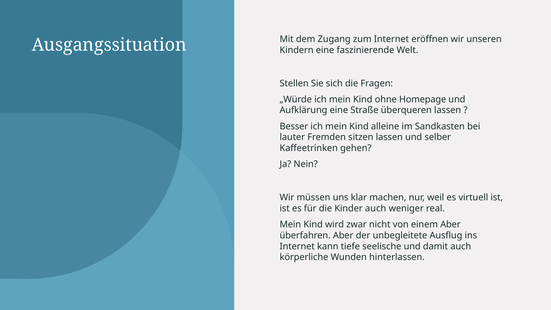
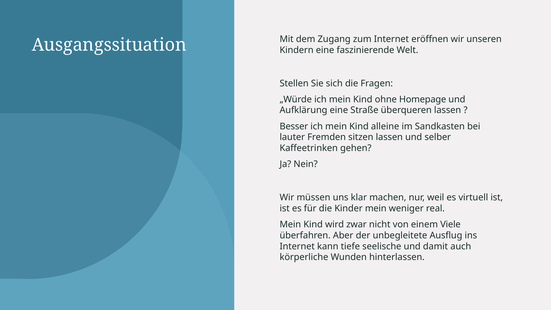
Kinder auch: auch -> mein (376, 208)
einem Aber: Aber -> Viele (450, 224)
